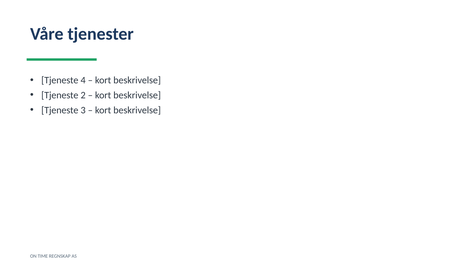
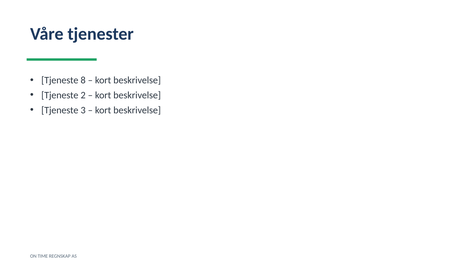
4: 4 -> 8 (83, 80)
